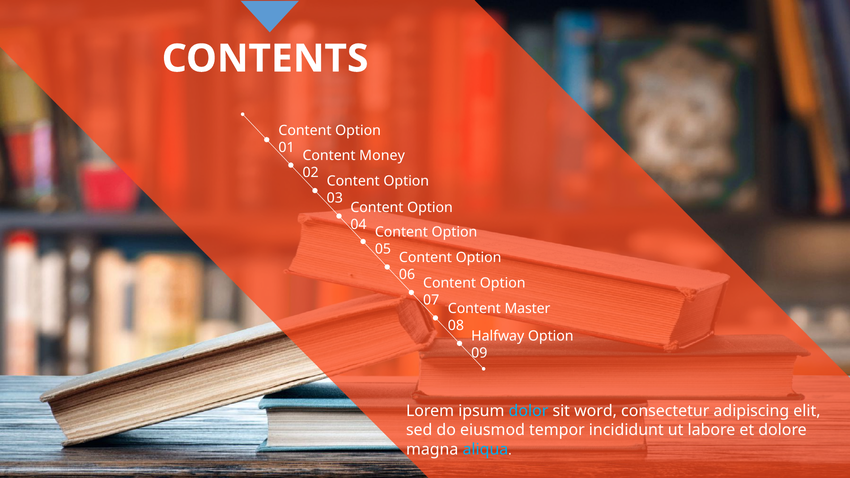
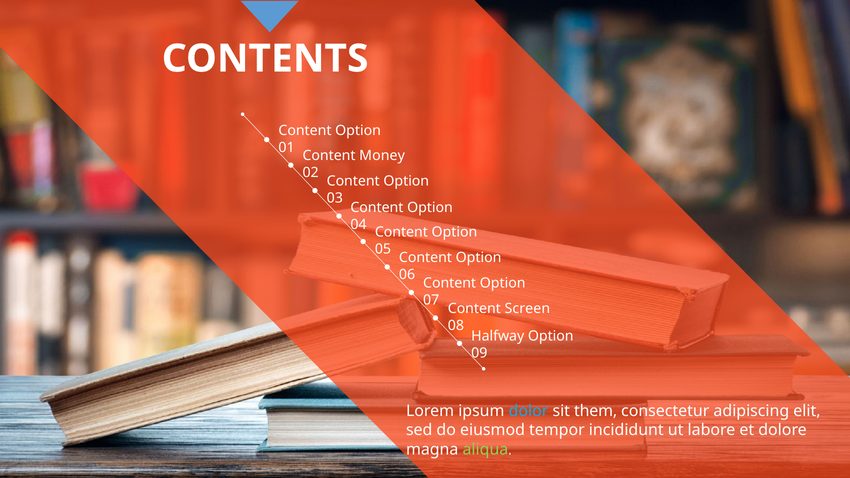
Master: Master -> Screen (527, 309)
word: word -> them (596, 411)
aliqua colour: light blue -> light green (485, 449)
